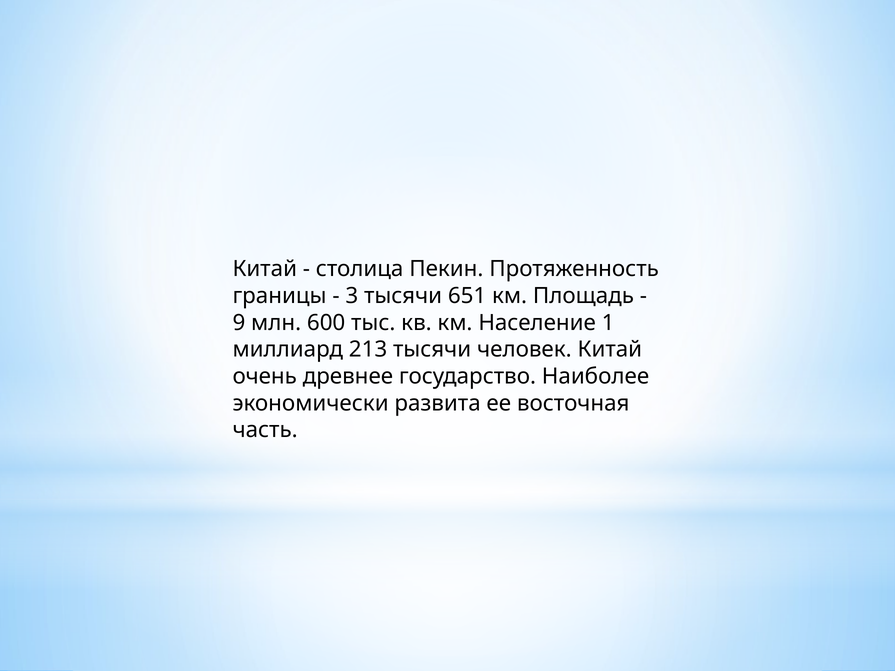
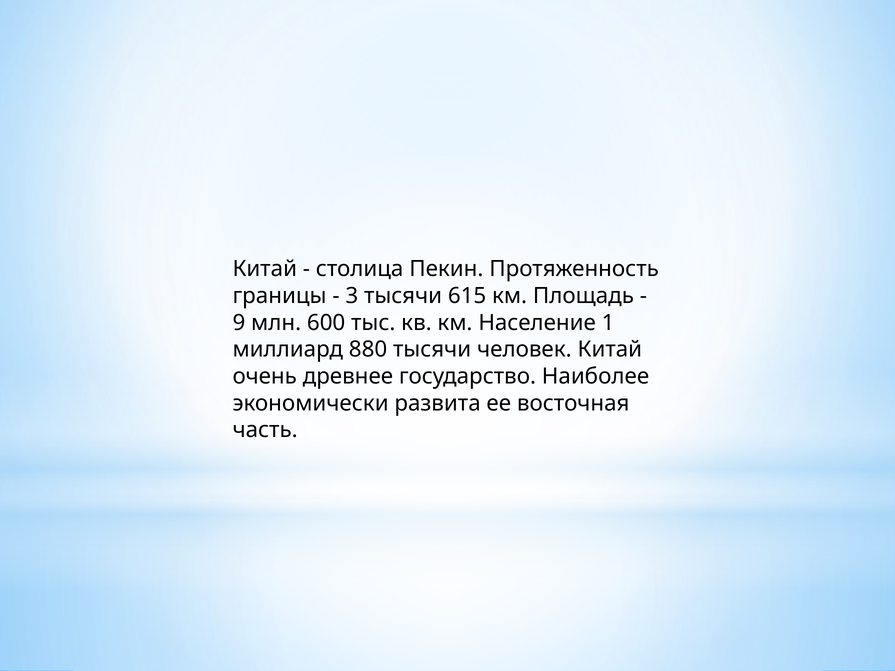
651: 651 -> 615 (467, 296)
213: 213 -> 880 (368, 350)
